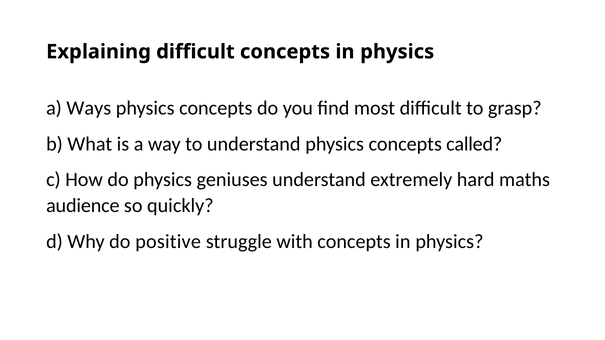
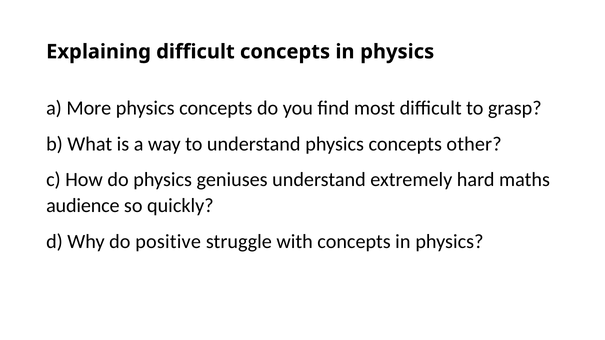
Ways: Ways -> More (89, 108)
called: called -> other (474, 144)
